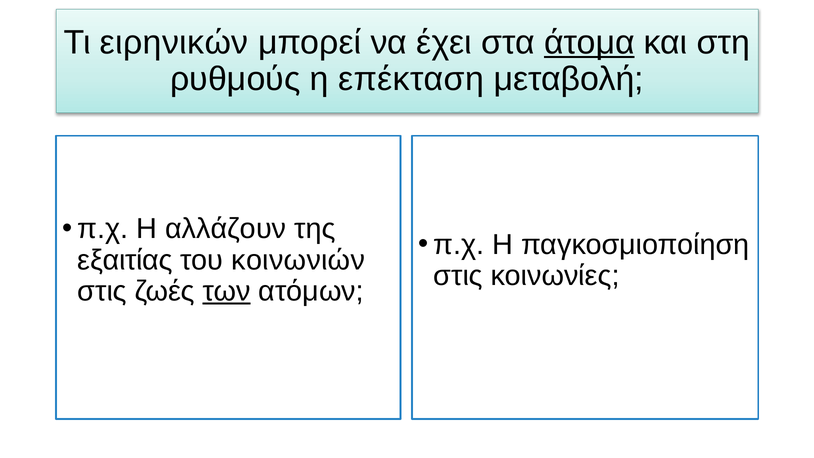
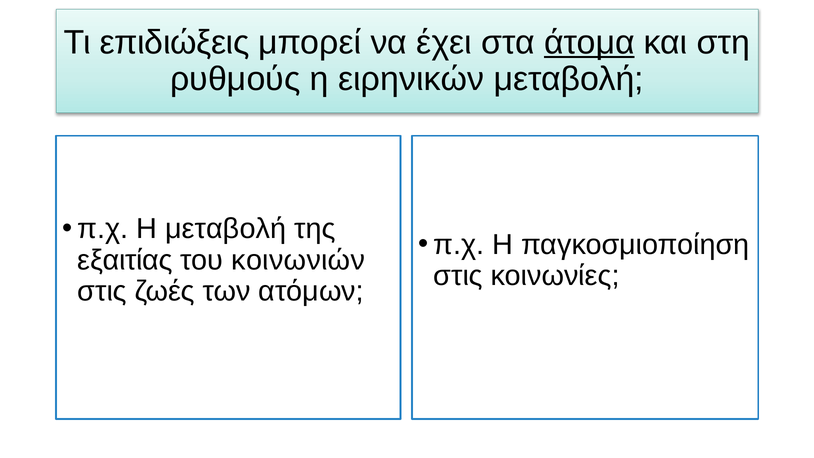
ειρηνικών: ειρηνικών -> επιδιώξεις (174, 42)
επέκταση: επέκταση -> ειρηνικών (411, 79)
Η αλλάζουν: αλλάζουν -> μεταβολή (226, 229)
των underline: present -> none (227, 291)
